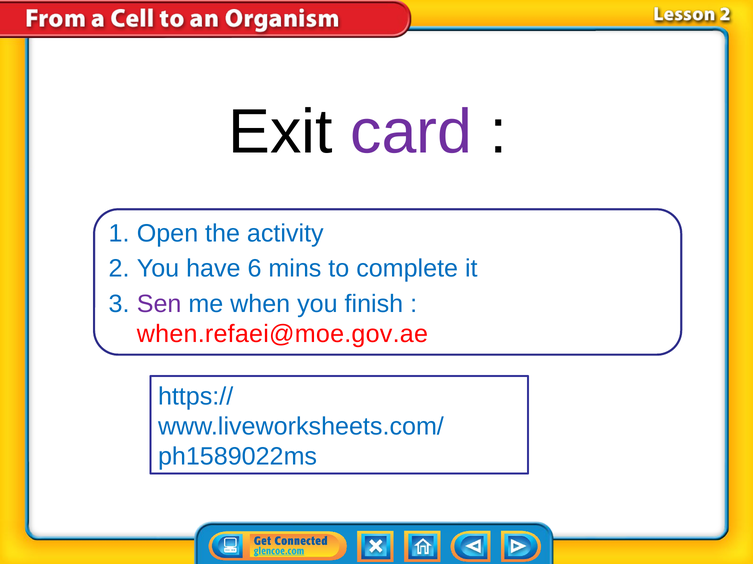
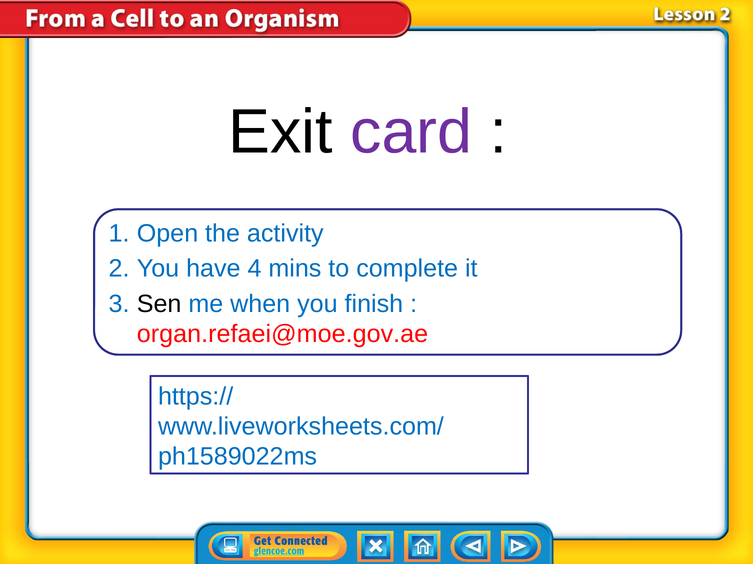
6: 6 -> 4 (255, 269)
Sen colour: purple -> black (159, 304)
when.refaei@moe.gov.ae: when.refaei@moe.gov.ae -> organ.refaei@moe.gov.ae (283, 334)
